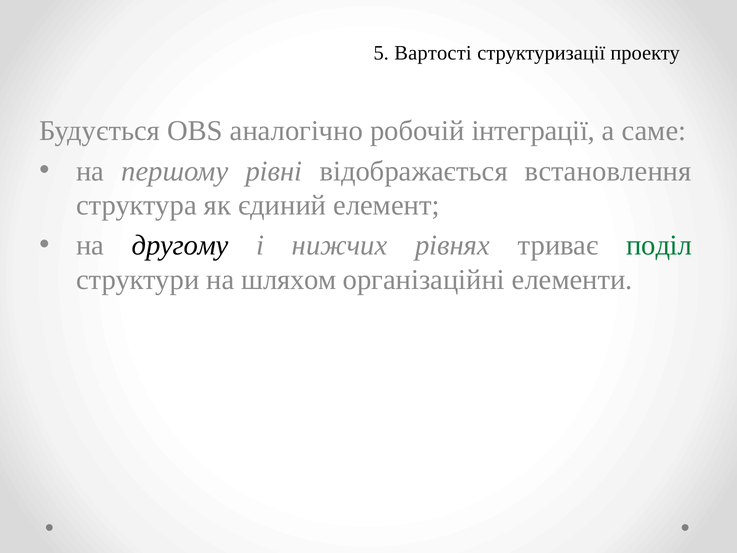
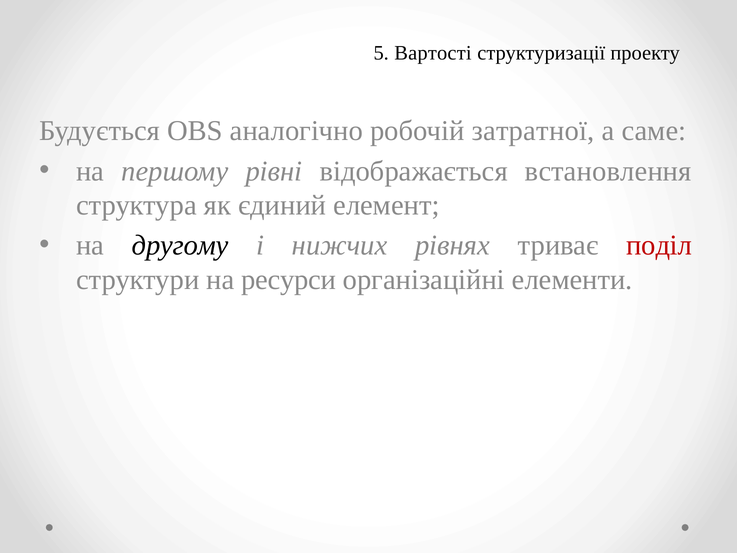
інтеграції: інтеграції -> затратної (533, 131)
поділ colour: green -> red (659, 245)
шляхом: шляхом -> ресурси (289, 280)
